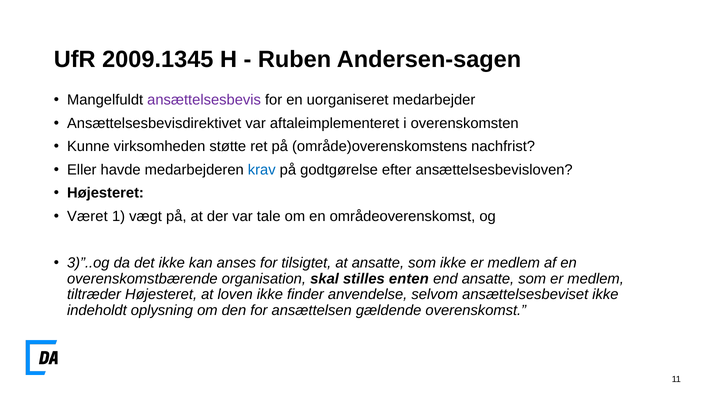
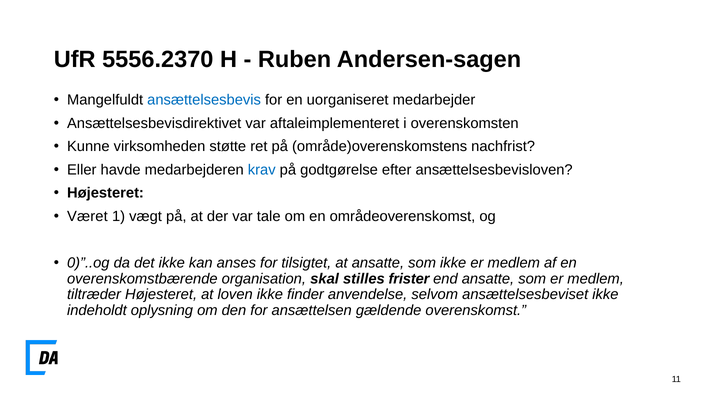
2009.1345: 2009.1345 -> 5556.2370 (158, 59)
ansættelsesbevis colour: purple -> blue (204, 100)
3)”..og: 3)”..og -> 0)”..og (88, 263)
enten: enten -> frister (409, 279)
